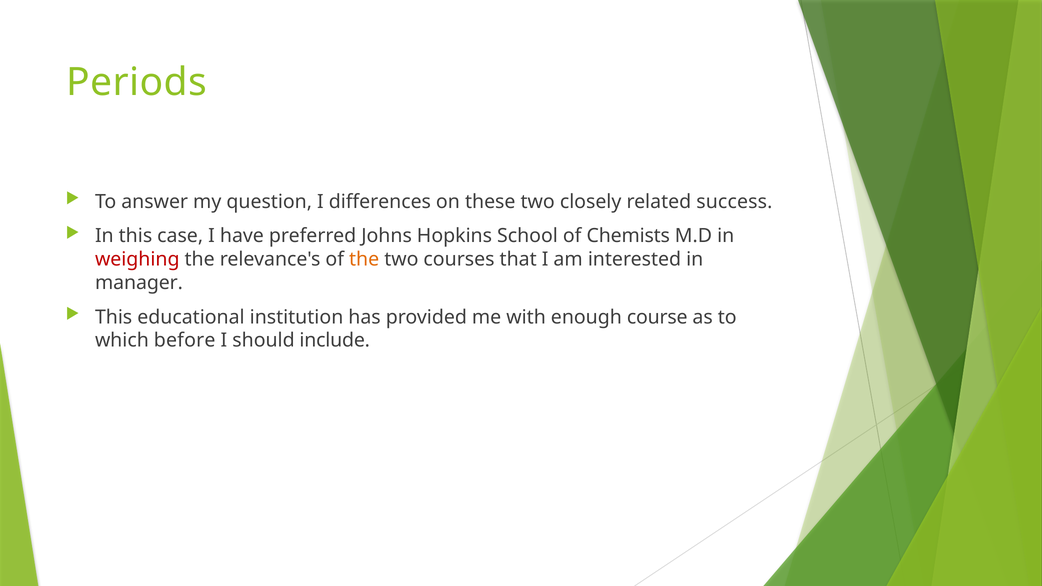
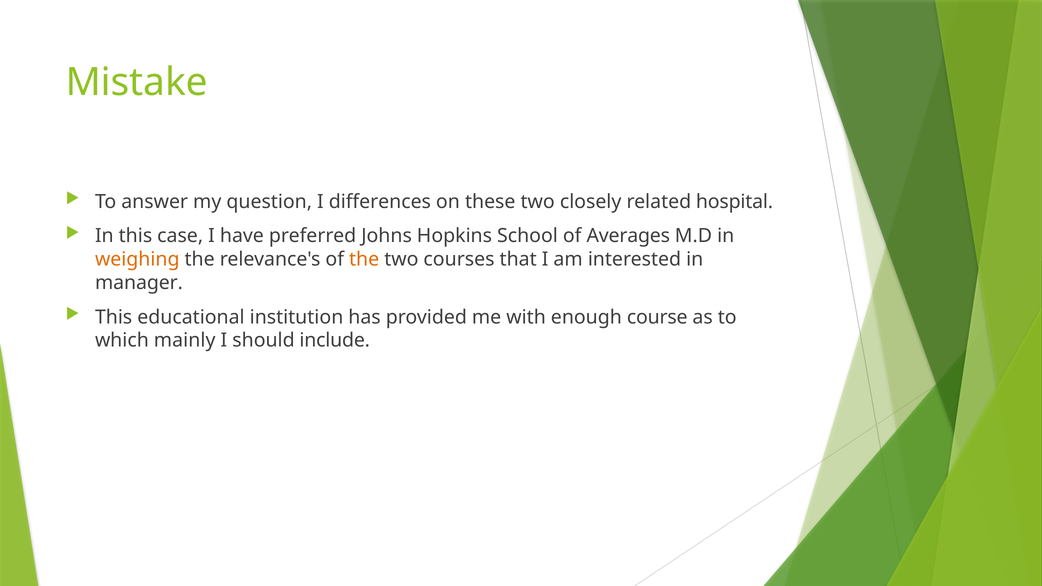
Periods: Periods -> Mistake (137, 82)
success: success -> hospital (735, 202)
Chemists: Chemists -> Averages (628, 236)
weighing colour: red -> orange (137, 259)
before: before -> mainly (185, 341)
